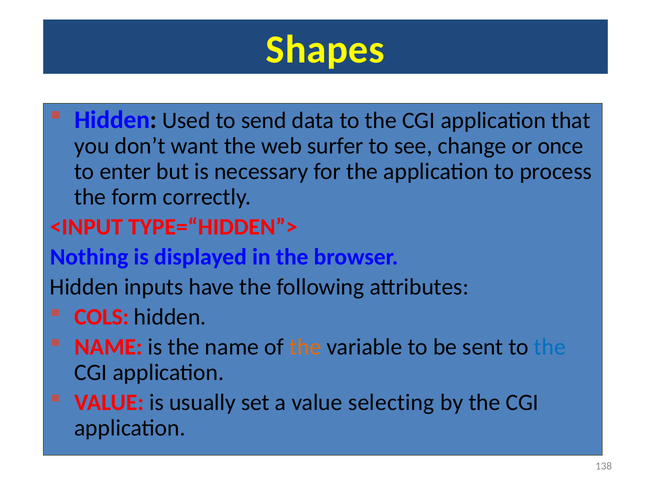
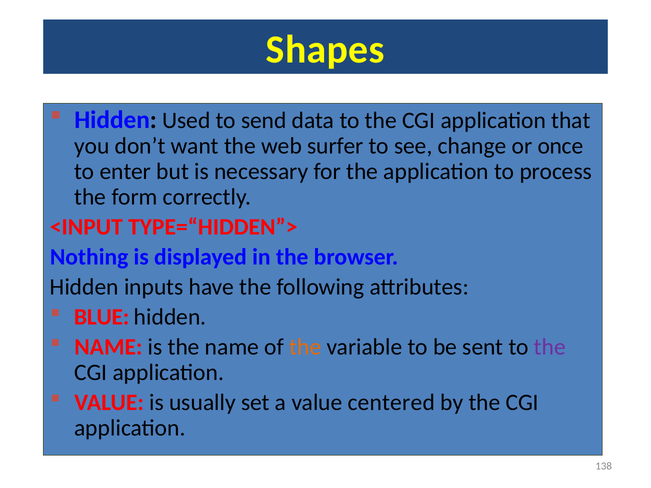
COLS: COLS -> BLUE (102, 317)
the colour: blue -> purple (550, 347)
selecting: selecting -> centered (391, 403)
